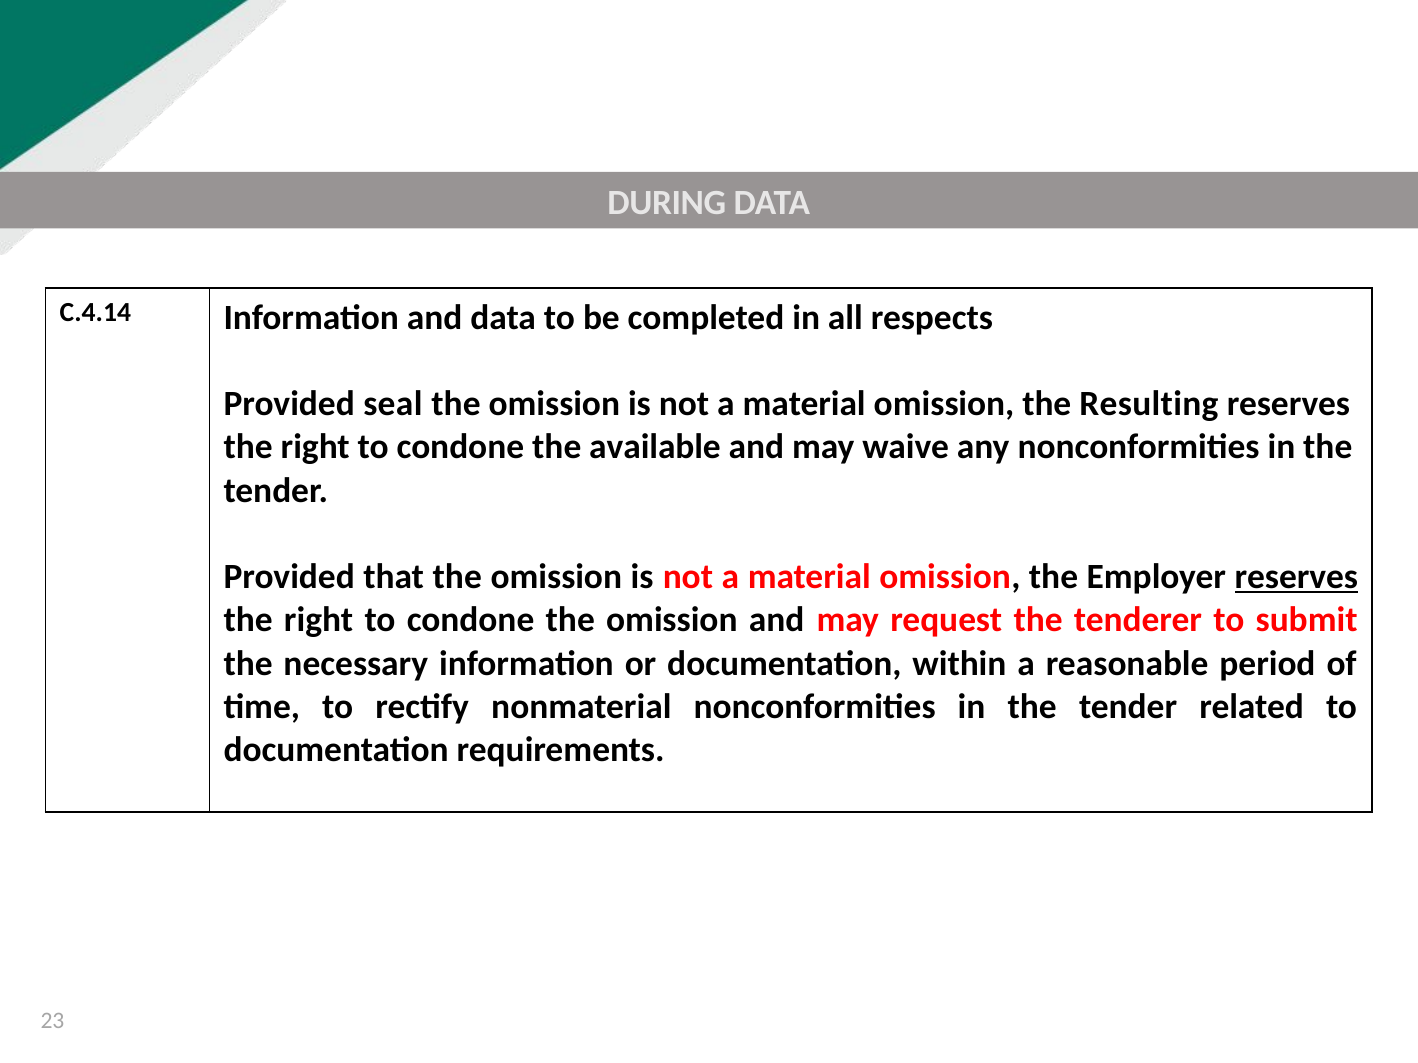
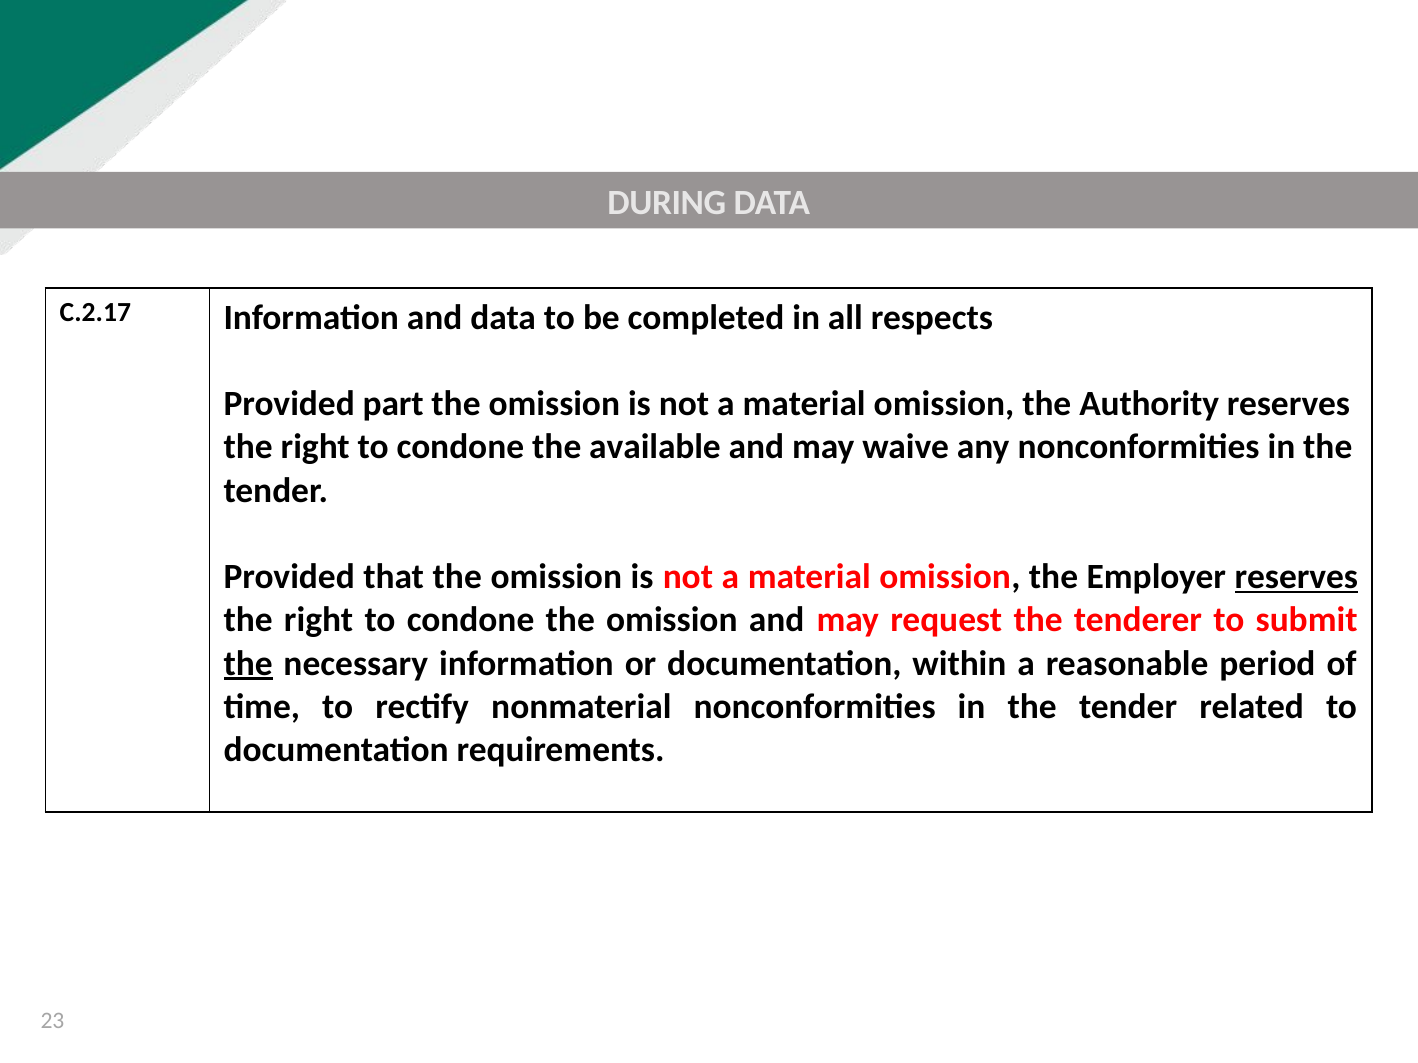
C.4.14: C.4.14 -> C.2.17 (95, 313)
seal: seal -> part (393, 404)
Resulting: Resulting -> Authority (1149, 404)
the underline: none -> present (248, 664)
